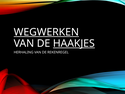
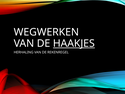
WEGWERKEN underline: present -> none (46, 32)
